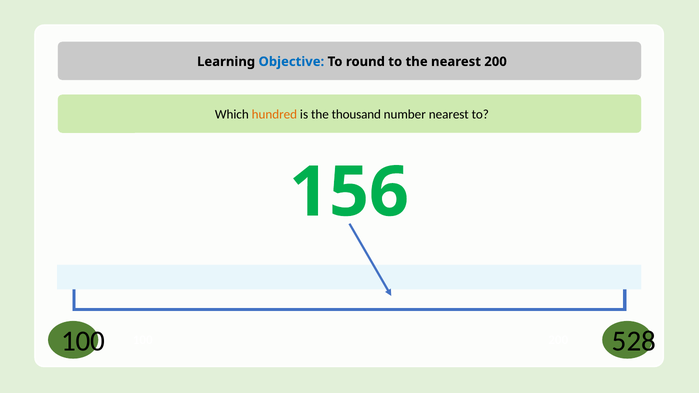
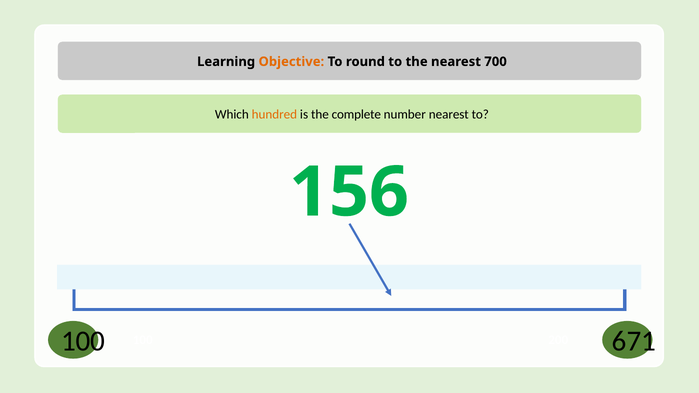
Objective colour: blue -> orange (291, 62)
nearest 200: 200 -> 700 (496, 62)
thousand: thousand -> complete (356, 115)
528: 528 -> 671 (634, 341)
